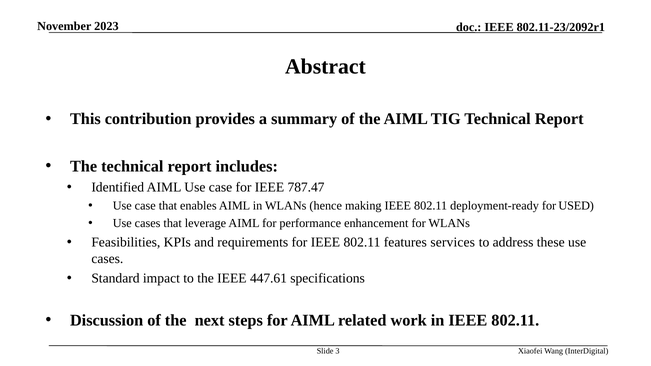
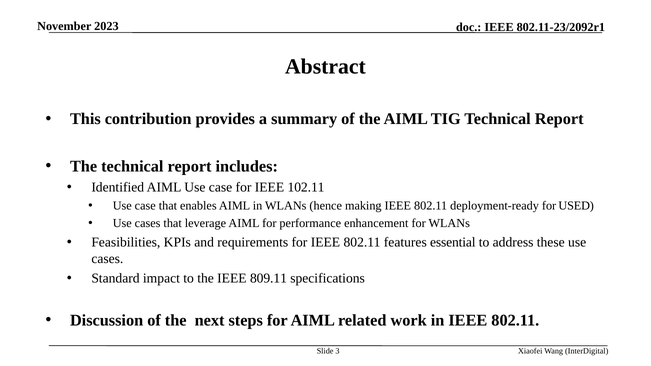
787.47: 787.47 -> 102.11 (306, 187)
services: services -> essential (453, 243)
447.61: 447.61 -> 809.11 (268, 278)
